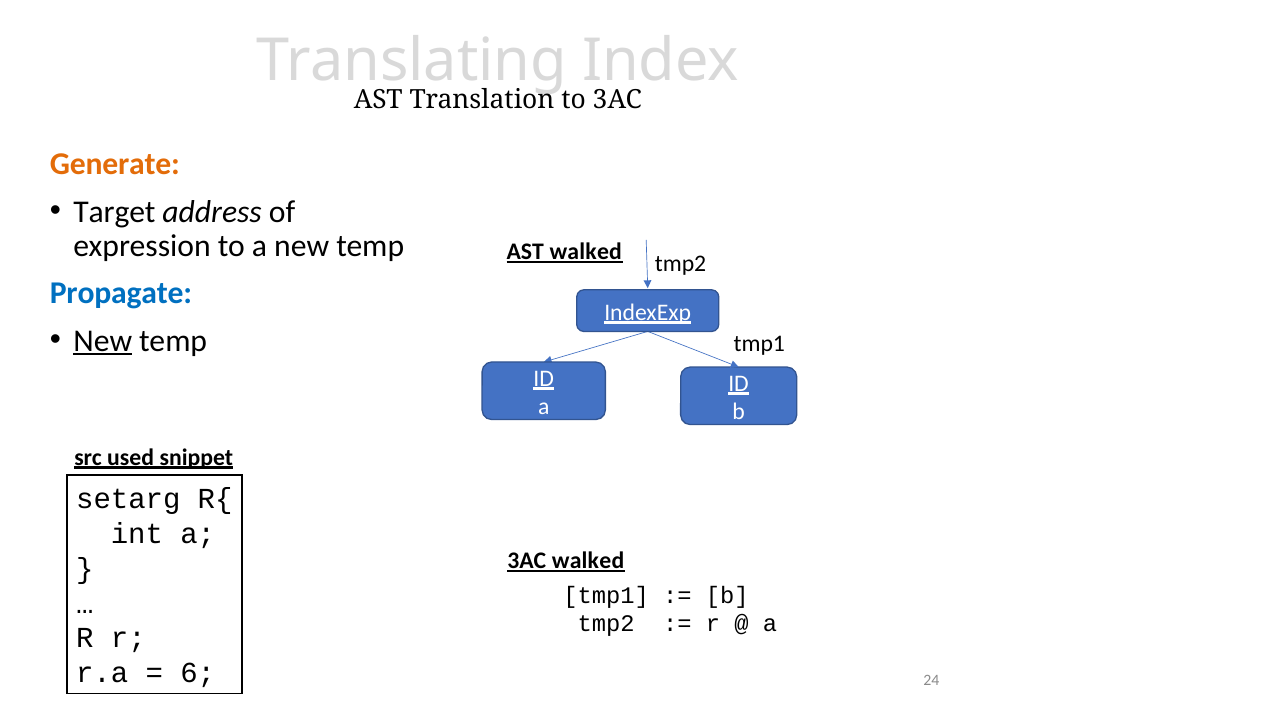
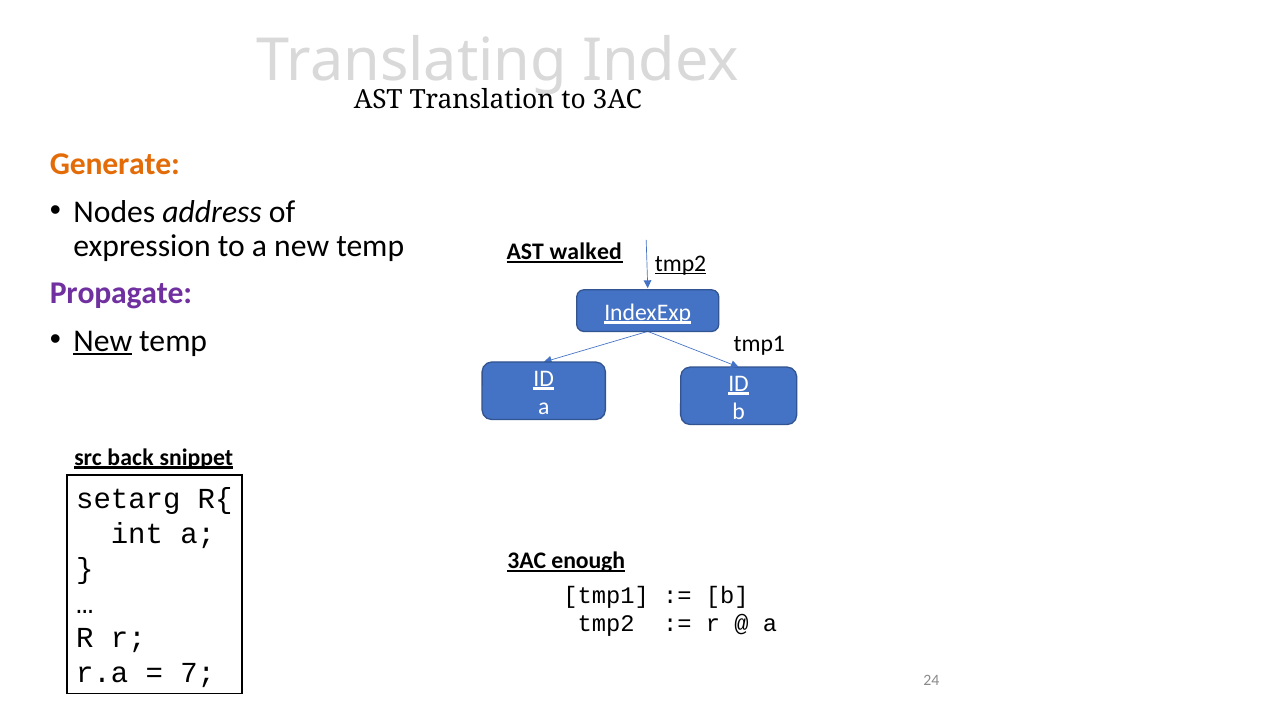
Target: Target -> Nodes (114, 212)
tmp2 underline: none -> present (681, 264)
Propagate colour: blue -> purple (121, 293)
used: used -> back (131, 457)
3AC walked: walked -> enough (588, 561)
6: 6 -> 7 (198, 673)
